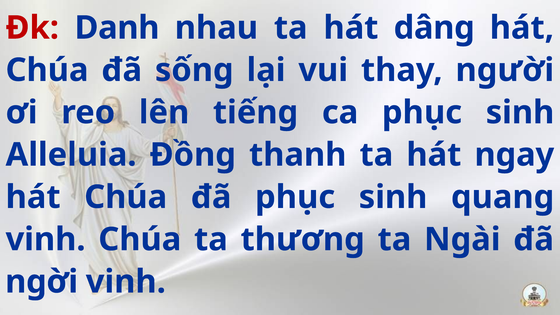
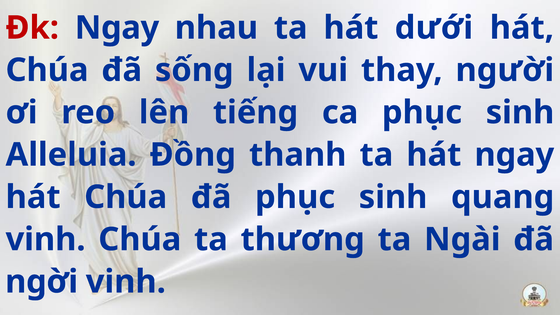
Đk Danh: Danh -> Ngay (117, 28)
dâng: dâng -> dưới (434, 28)
